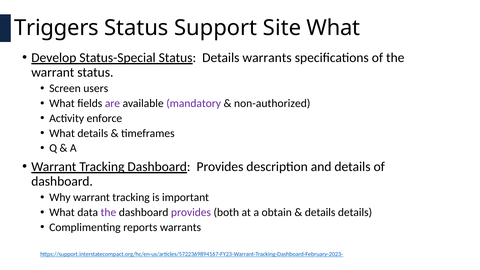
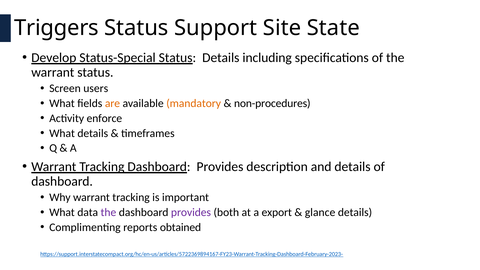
Site What: What -> State (333, 28)
Details warrants: warrants -> including (267, 58)
are colour: purple -> orange (112, 103)
mandatory colour: purple -> orange (194, 103)
non-authorized: non-authorized -> non-procedures (272, 103)
obtain: obtain -> export (277, 212)
details: details -> glance (320, 212)
reports warrants: warrants -> obtained (181, 227)
